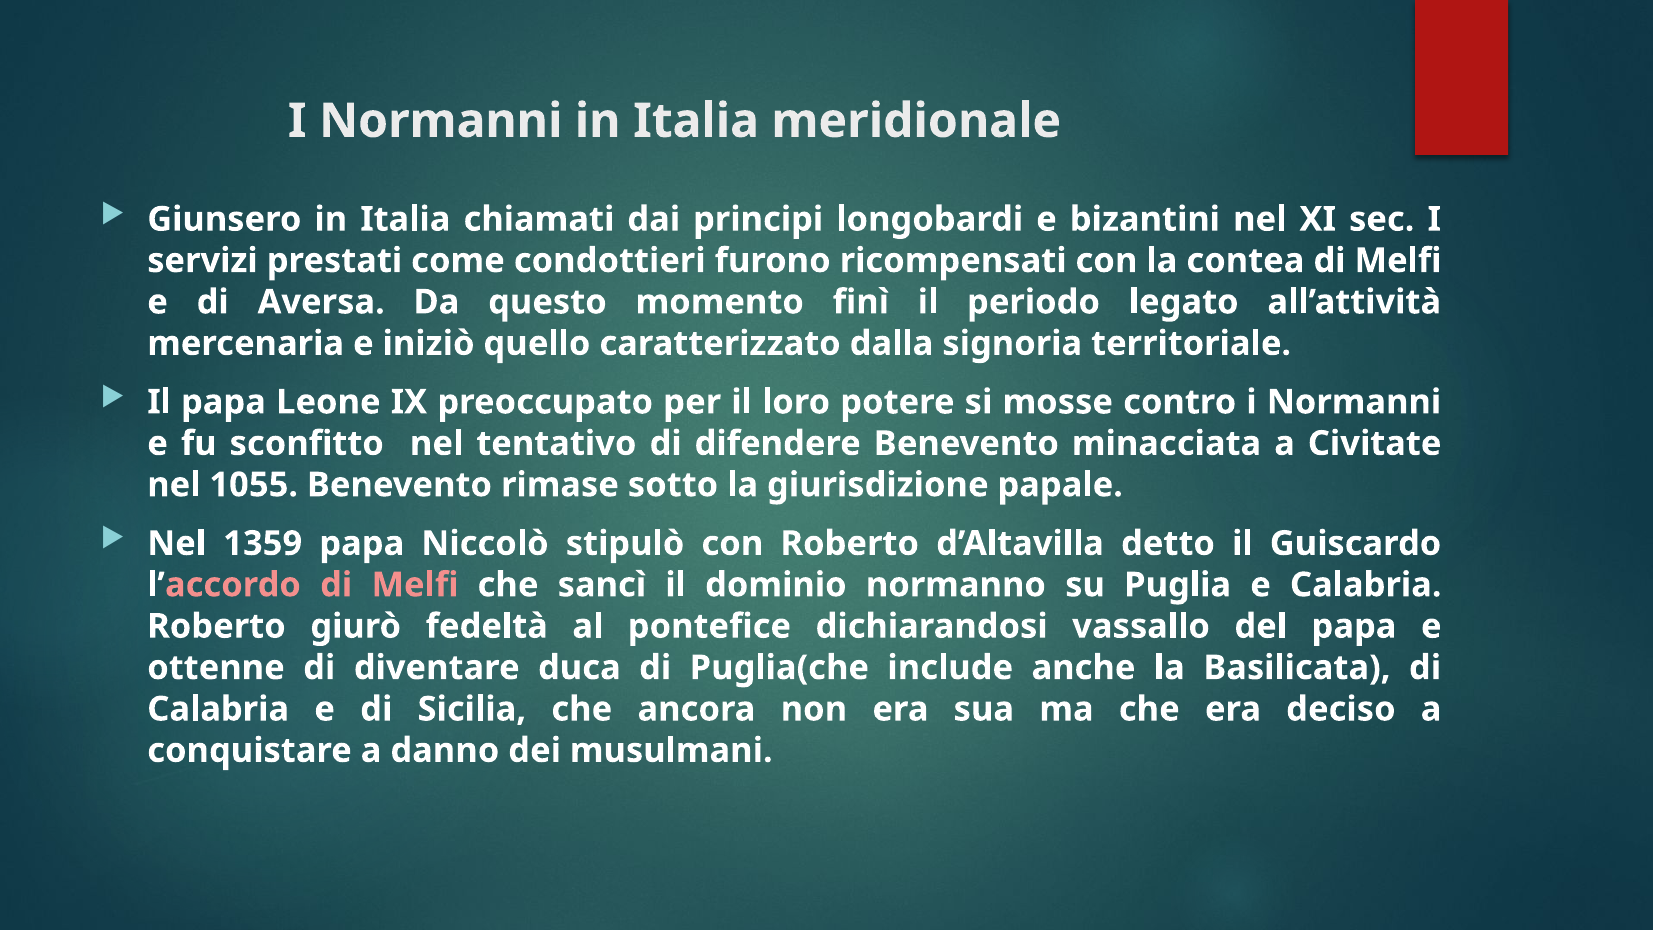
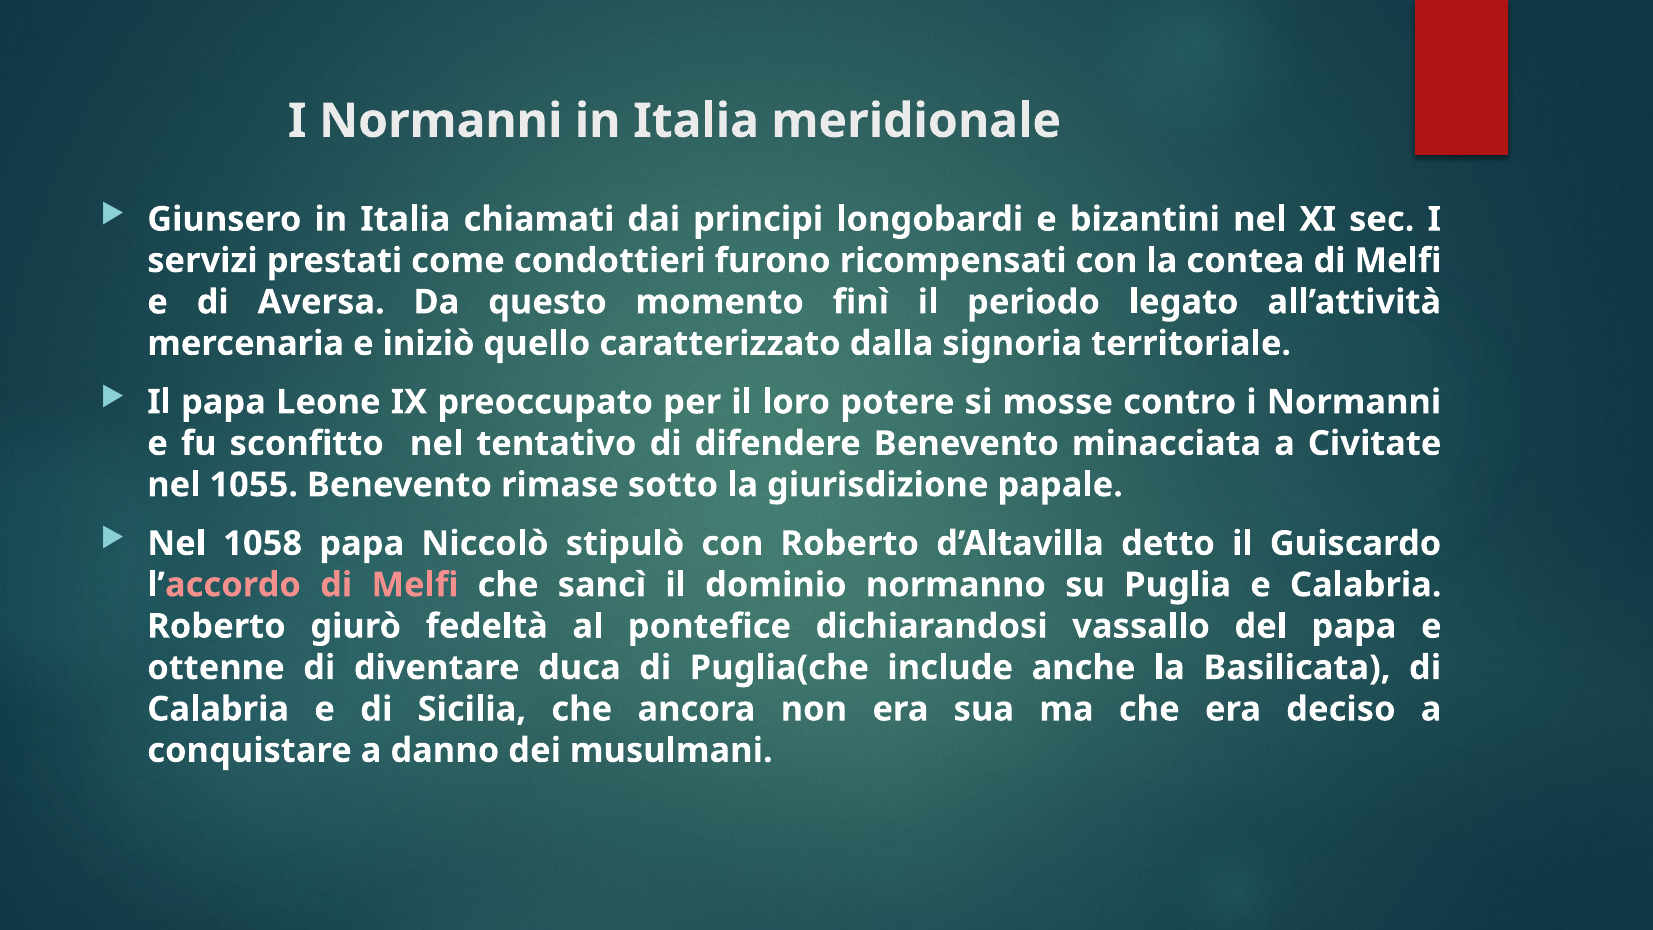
1359: 1359 -> 1058 (263, 543)
